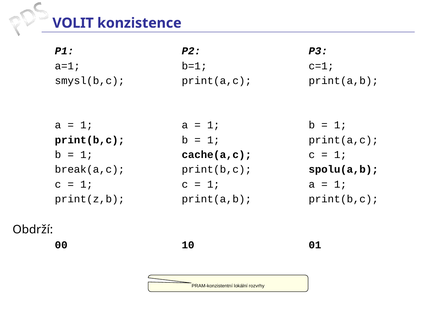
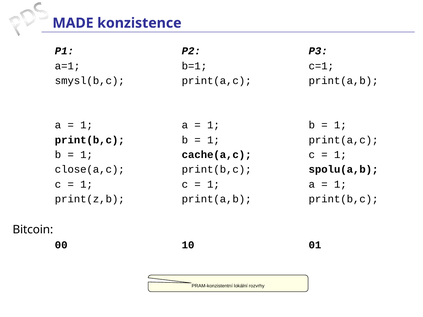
VOLIT: VOLIT -> MADE (73, 23)
break(a,c: break(a,c -> close(a,c (90, 170)
Obdrží: Obdrží -> Bitcoin (33, 230)
